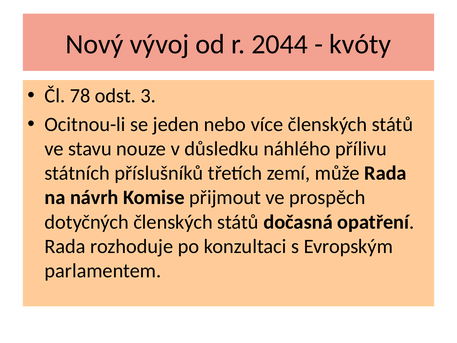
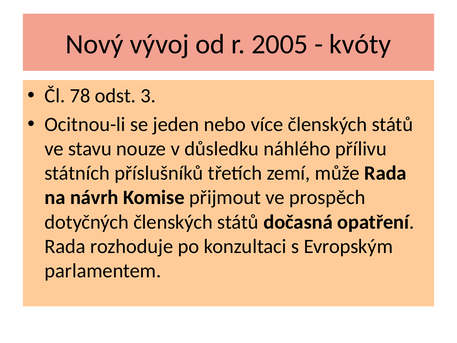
2044: 2044 -> 2005 (280, 44)
